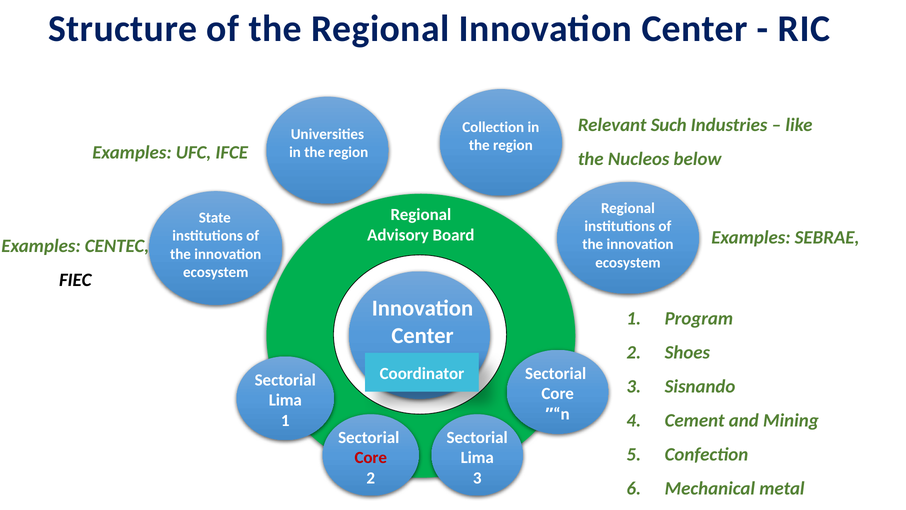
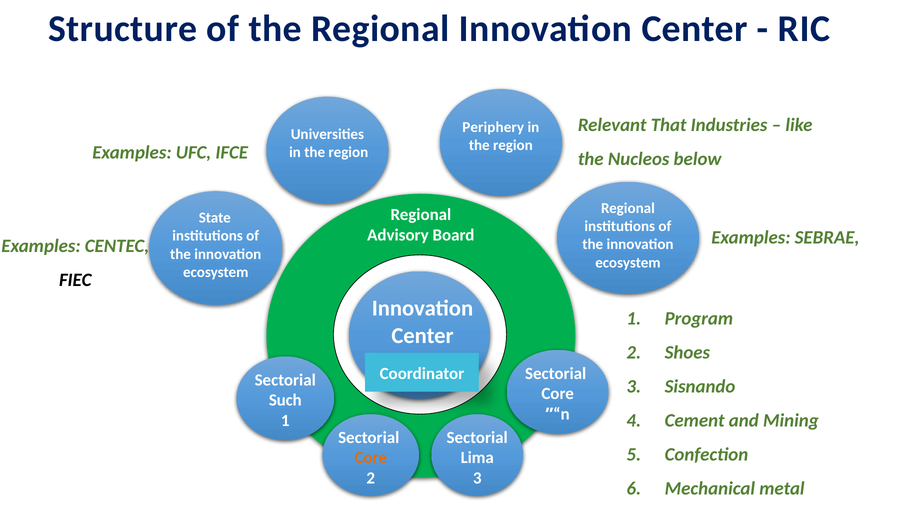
Such: Such -> That (669, 125)
Collection: Collection -> Periphery (493, 127)
Lima: Lima -> Such (285, 400)
Core colour: red -> orange (371, 458)
